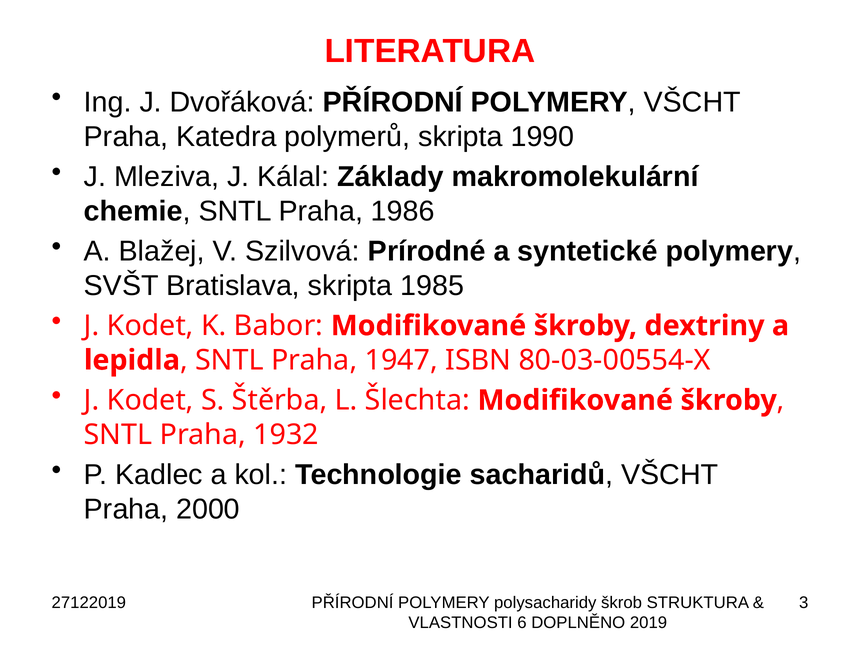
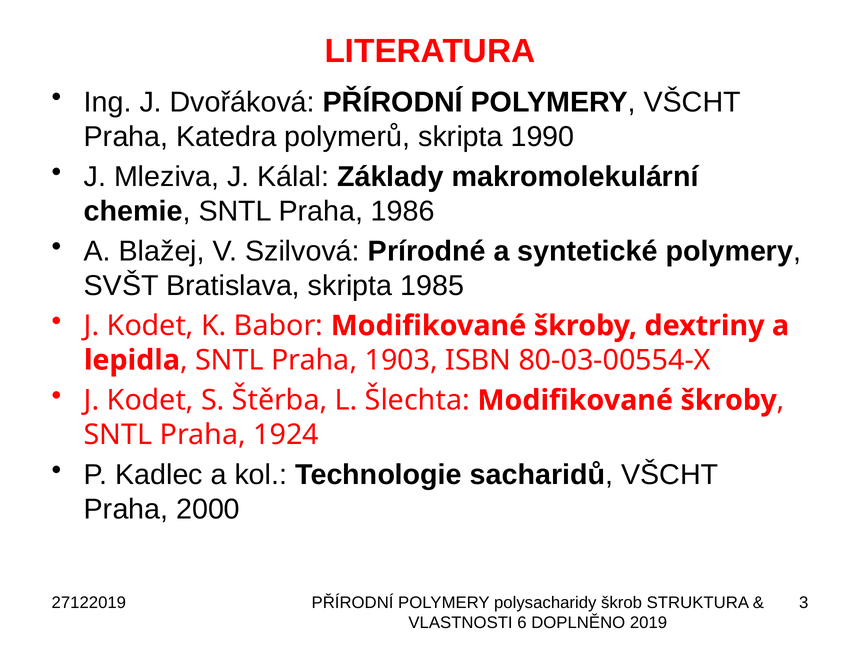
1947: 1947 -> 1903 (401, 360)
1932: 1932 -> 1924 (286, 435)
